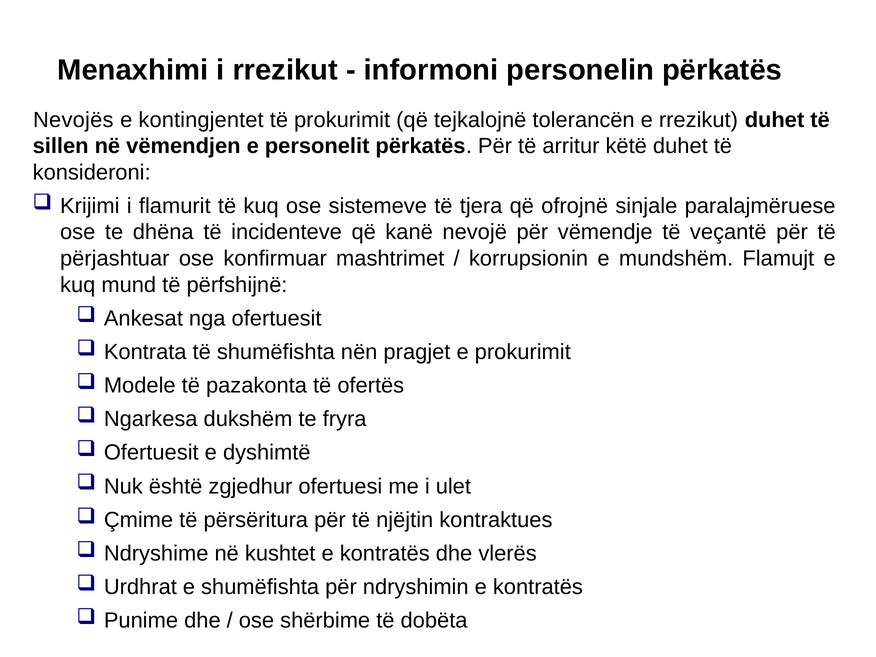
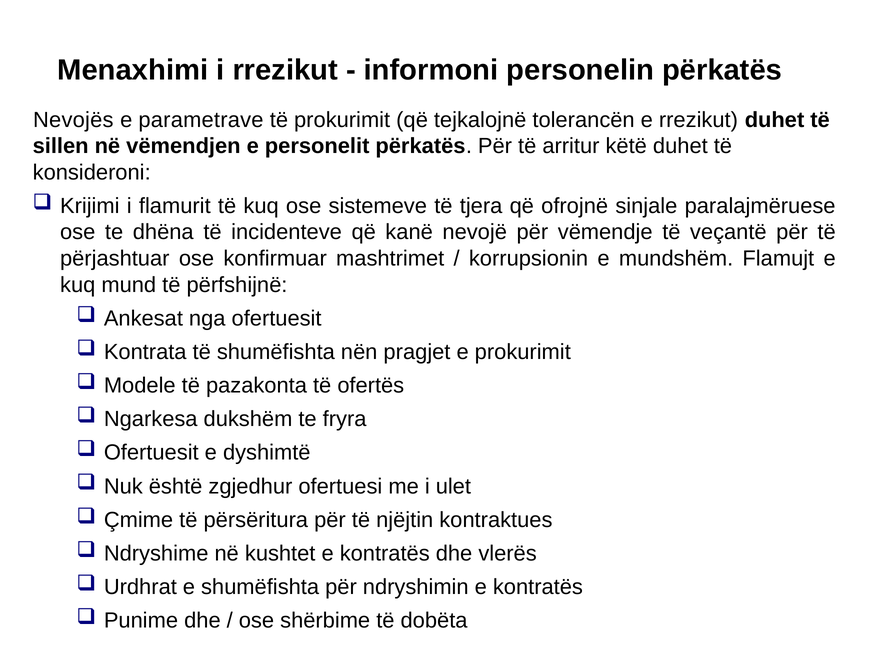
kontingjentet: kontingjentet -> parametrave (201, 120)
